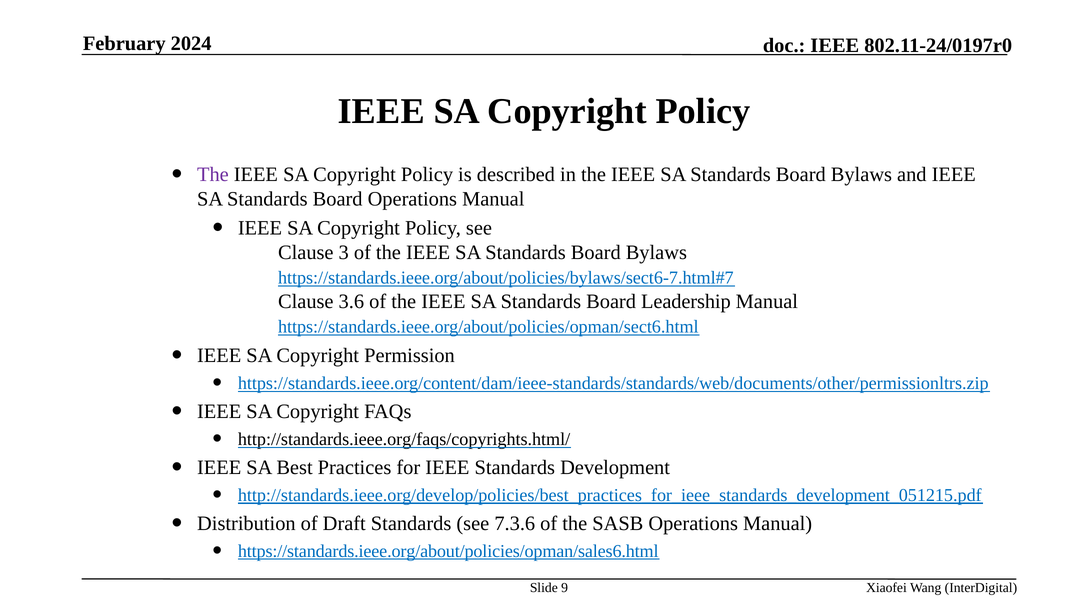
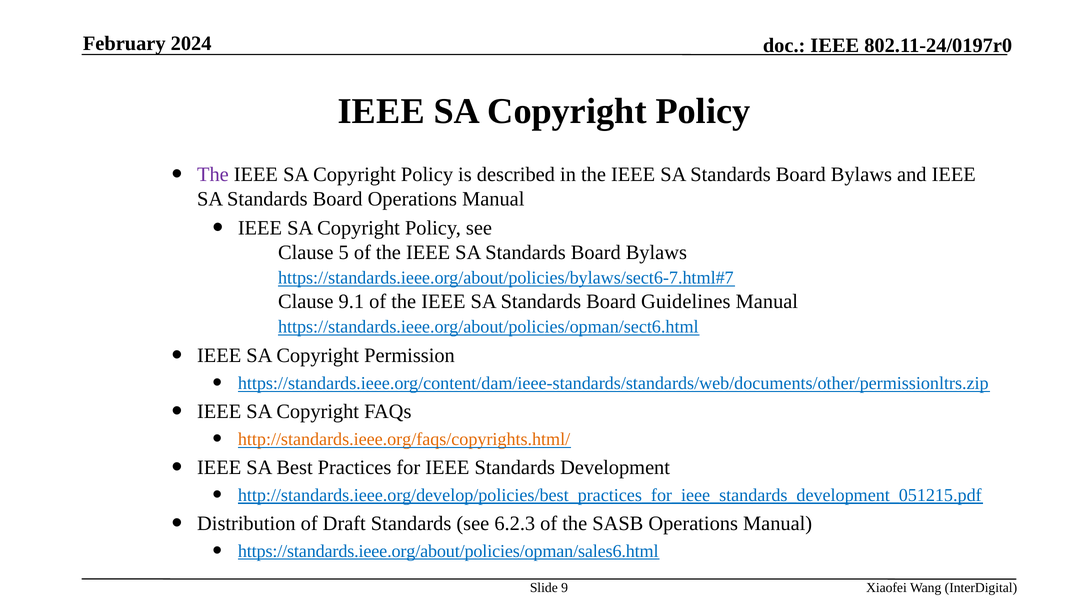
3: 3 -> 5 (344, 252)
3.6: 3.6 -> 9.1 (351, 301)
Leadership: Leadership -> Guidelines (686, 301)
http://standards.ieee.org/faqs/copyrights.html/ colour: black -> orange (404, 439)
7.3.6: 7.3.6 -> 6.2.3 (515, 523)
